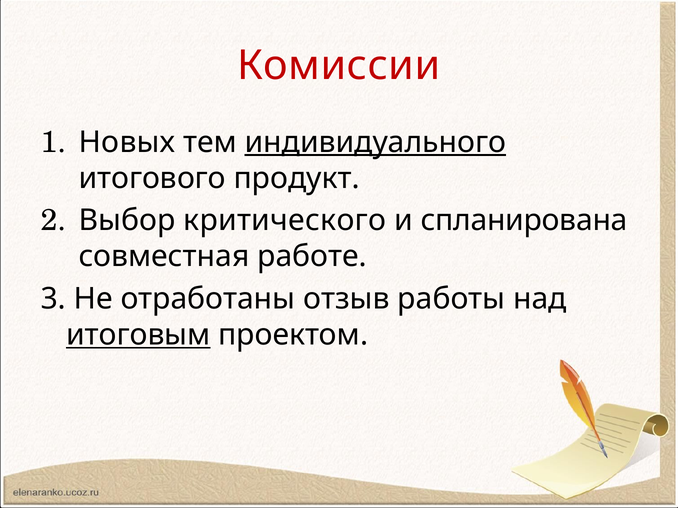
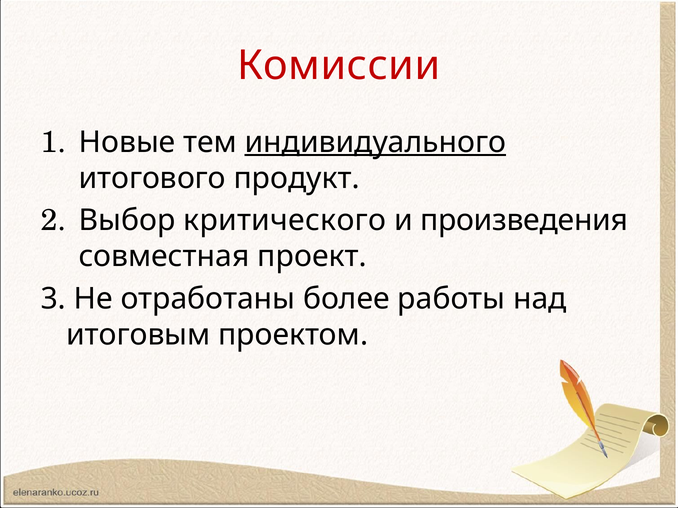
Новых: Новых -> Новые (127, 142)
спланирована: спланирована -> произведения (524, 221)
работе: работе -> проект (312, 257)
отзыв: отзыв -> более (346, 299)
итоговым underline: present -> none (138, 335)
